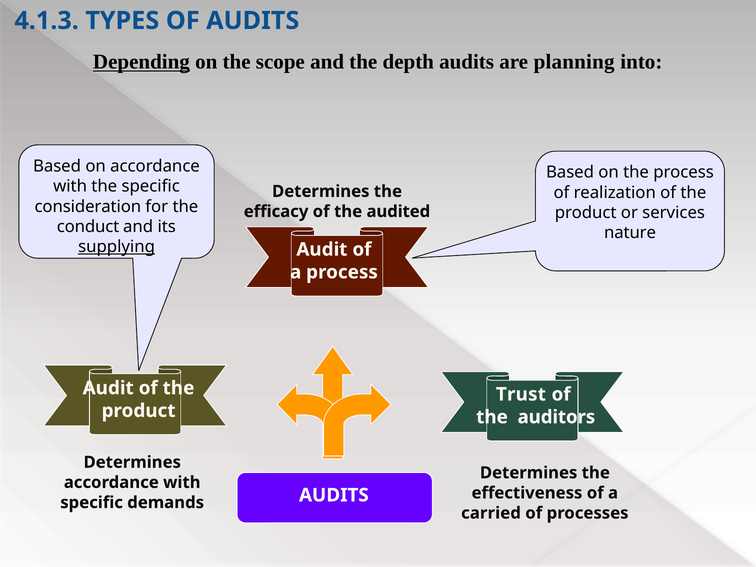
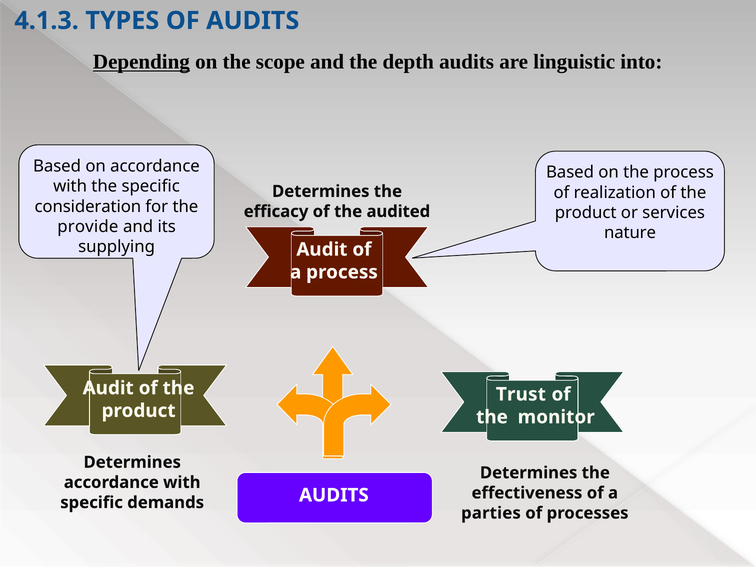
planning: planning -> linguistic (574, 62)
conduct: conduct -> provide (88, 227)
supplying underline: present -> none (117, 247)
auditors: auditors -> monitor (556, 417)
carried: carried -> parties (491, 513)
